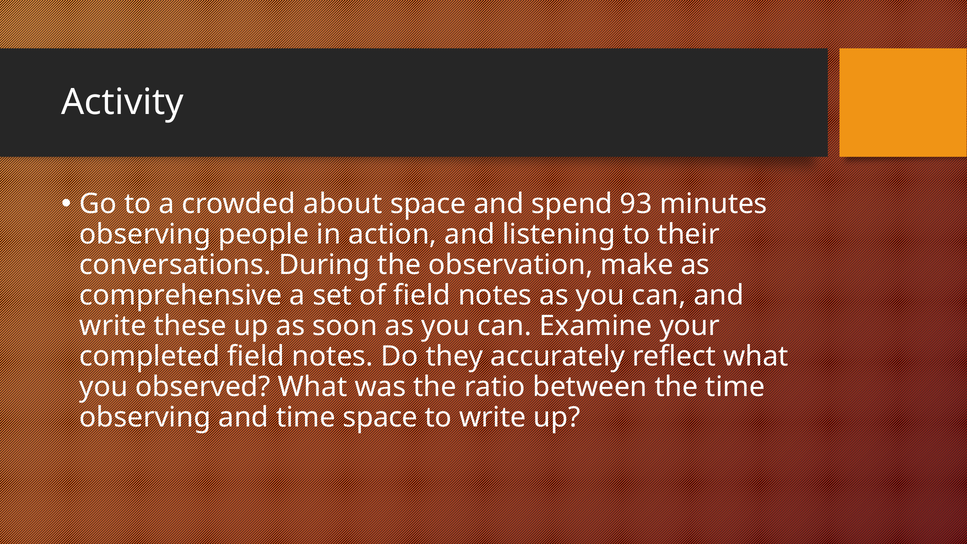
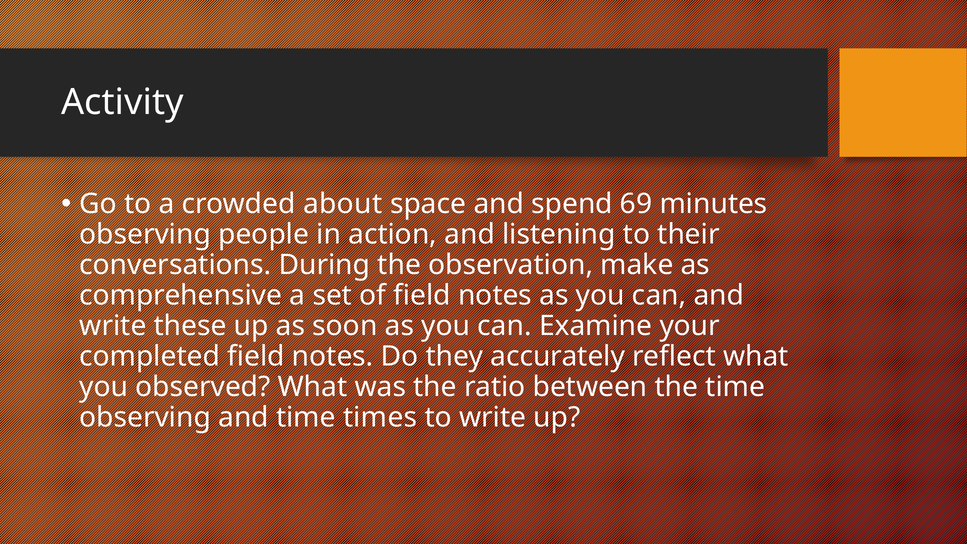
93: 93 -> 69 (636, 204)
time space: space -> times (380, 417)
